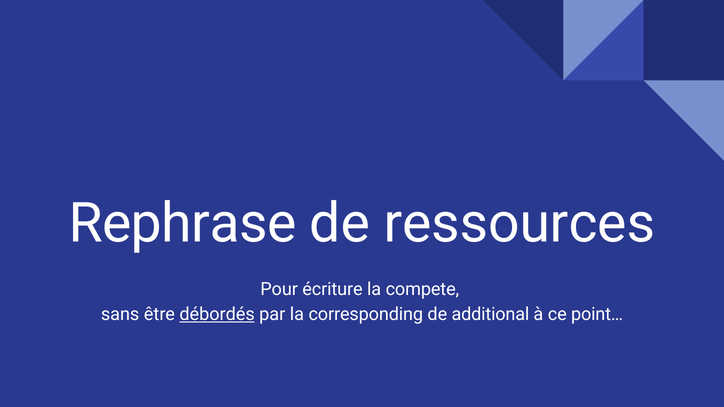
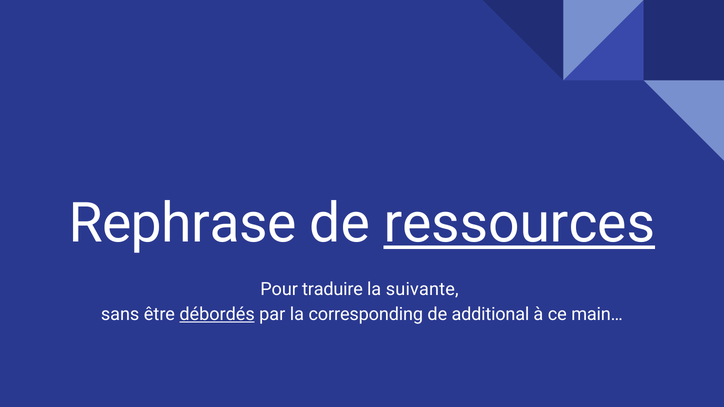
ressources underline: none -> present (519, 224)
écriture: écriture -> traduire (333, 289)
compete: compete -> suivante (422, 289)
point…: point… -> main… (597, 314)
